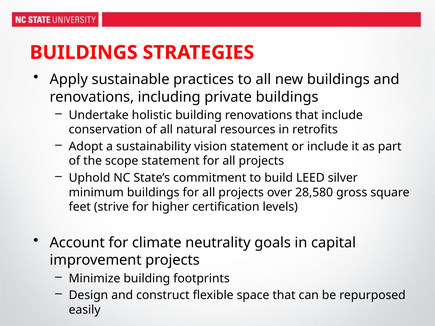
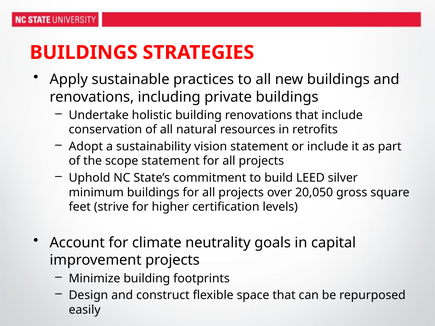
28,580: 28,580 -> 20,050 (314, 193)
